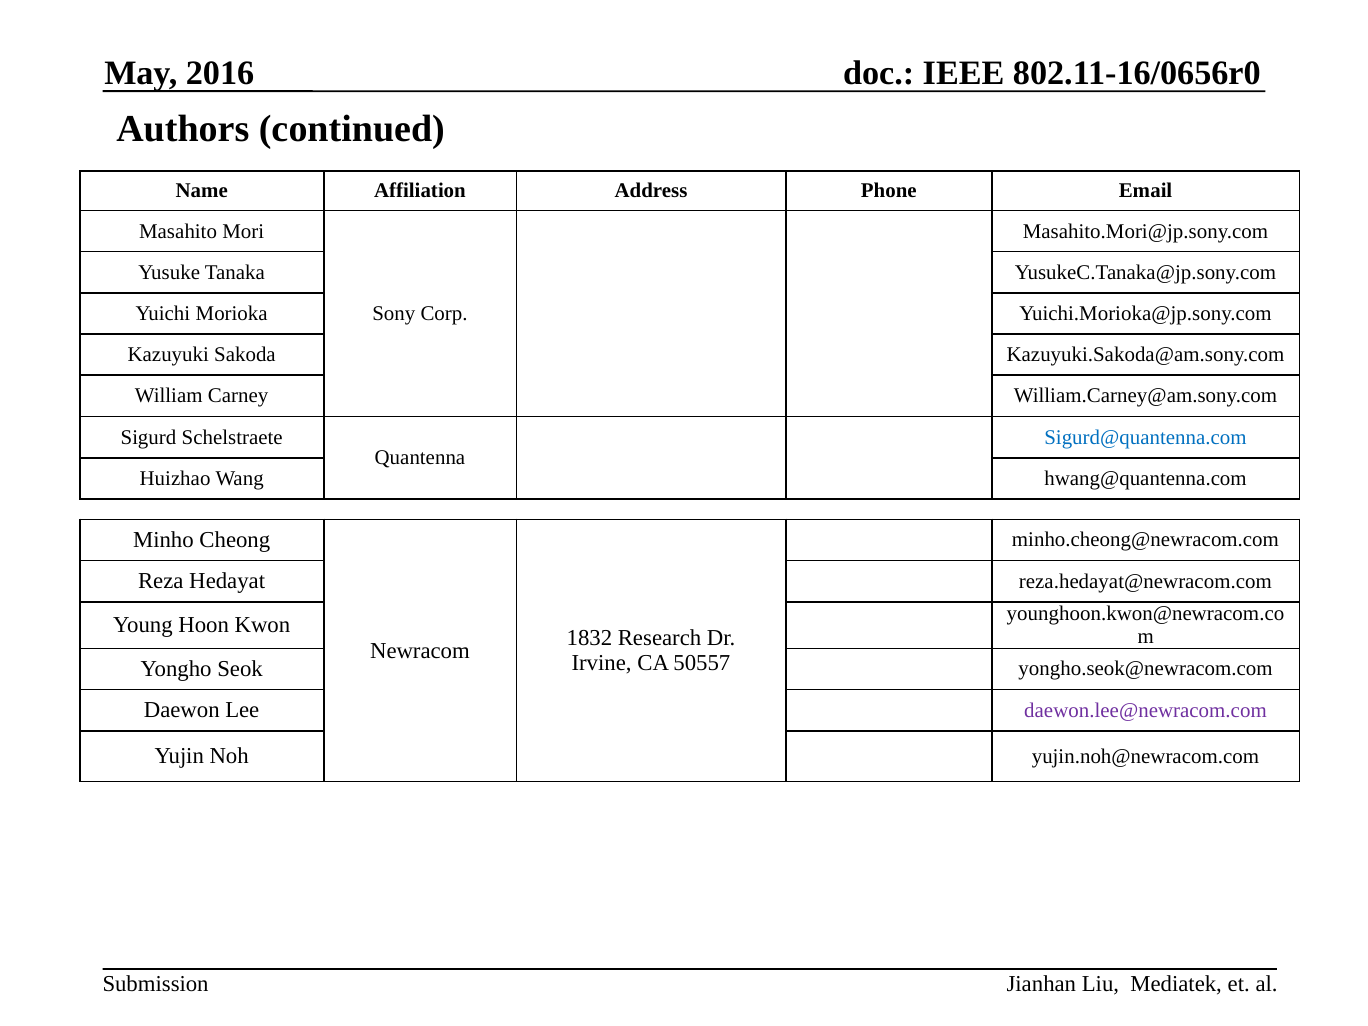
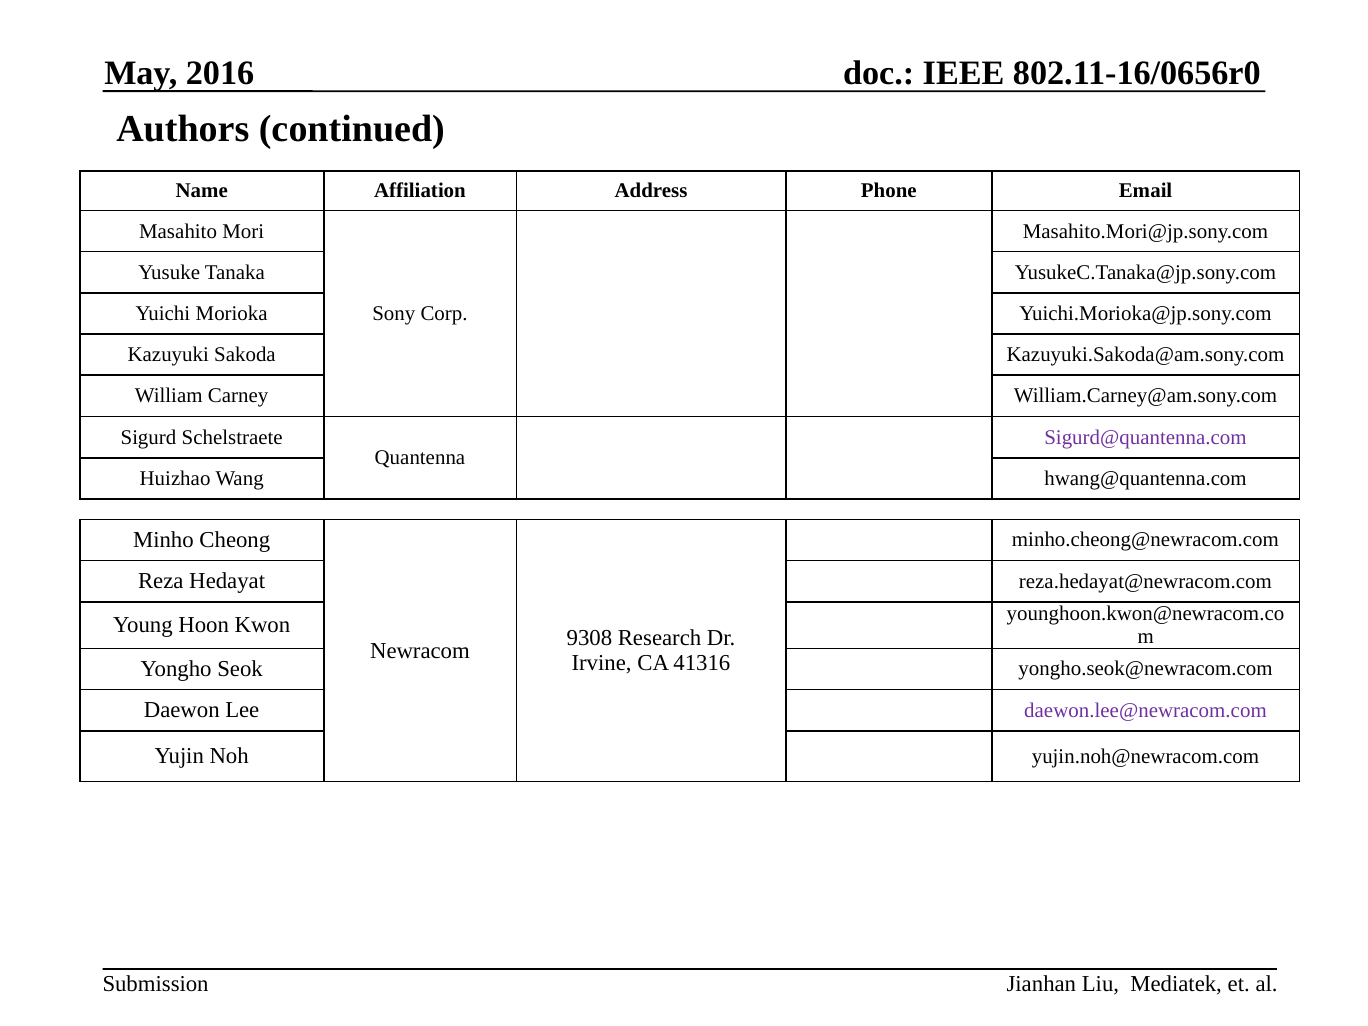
Sigurd@quantenna.com colour: blue -> purple (1145, 437)
1832: 1832 -> 9308 (589, 638)
50557: 50557 -> 41316 (702, 663)
